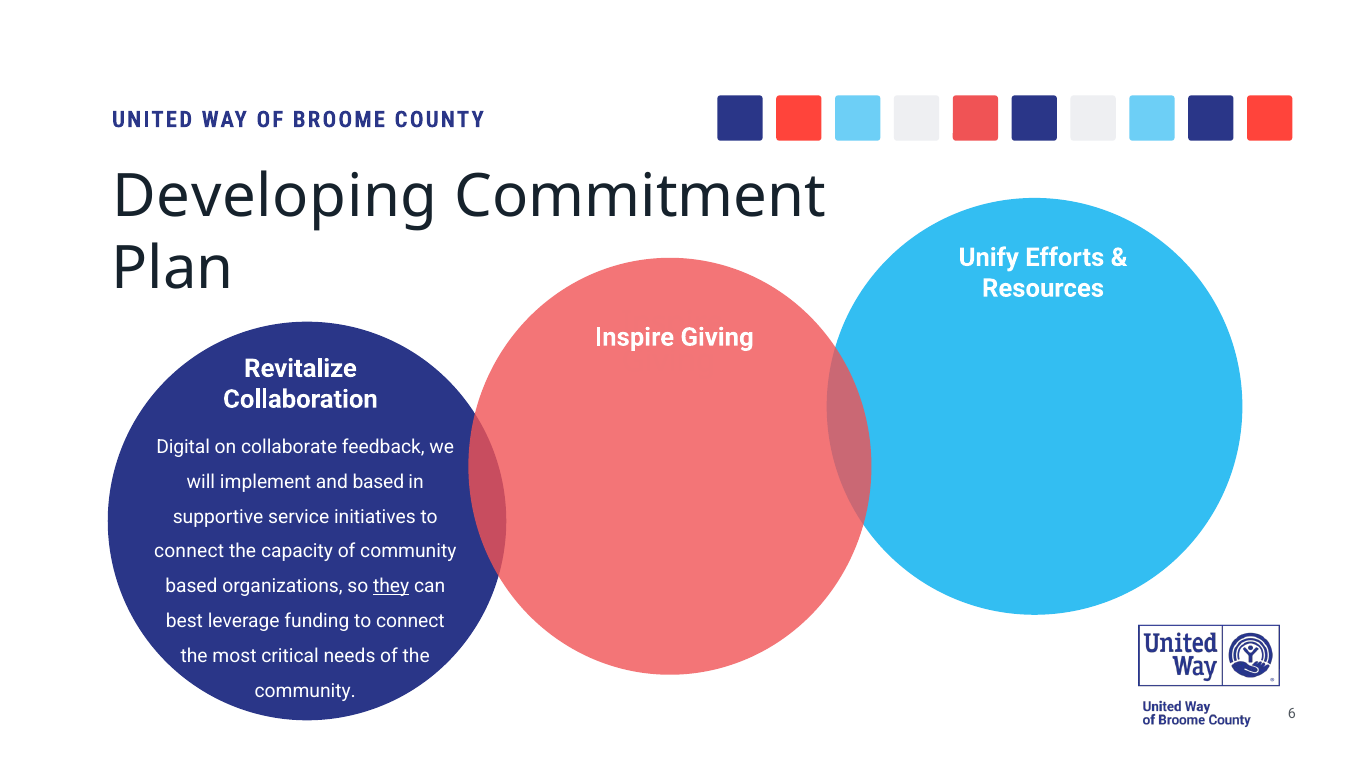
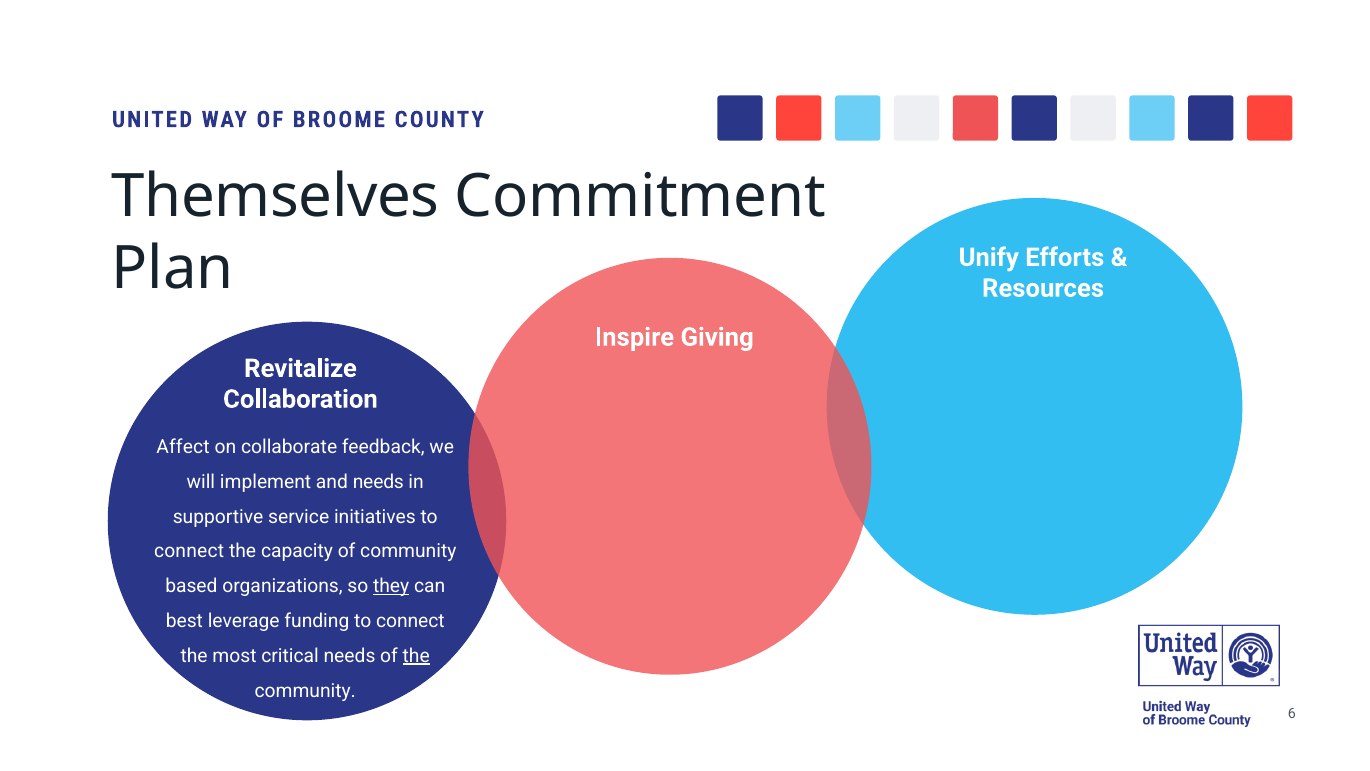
Developing: Developing -> Themselves (275, 197)
Digital: Digital -> Affect (183, 447)
and based: based -> needs (378, 482)
the underline: none -> present (416, 655)
